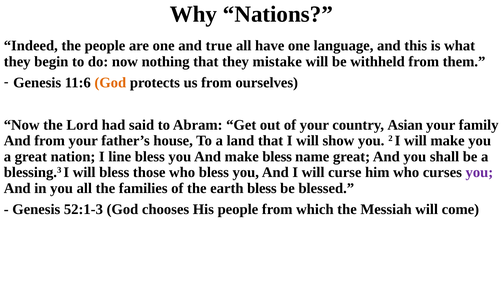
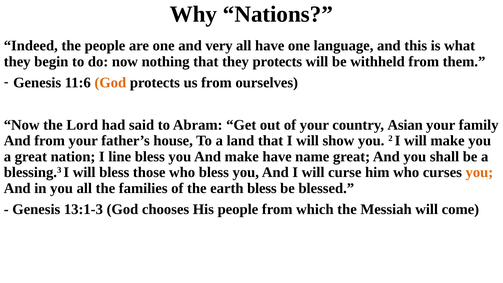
true: true -> very (219, 46)
they mistake: mistake -> protects (277, 62)
make bless: bless -> have (277, 157)
you colour: purple -> orange (479, 172)
52:1-3: 52:1-3 -> 13:1-3 (83, 209)
